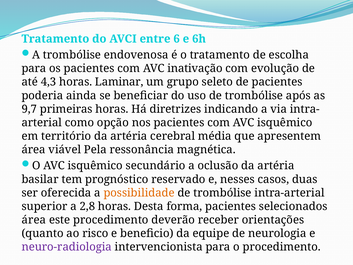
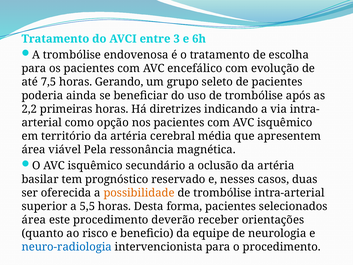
6: 6 -> 3 (177, 39)
inativação: inativação -> encefálico (195, 68)
4,3: 4,3 -> 7,5 (48, 82)
Laminar: Laminar -> Gerando (119, 82)
9,7: 9,7 -> 2,2 (29, 109)
2,8: 2,8 -> 5,5 (87, 206)
neuro-radiologia colour: purple -> blue (67, 247)
